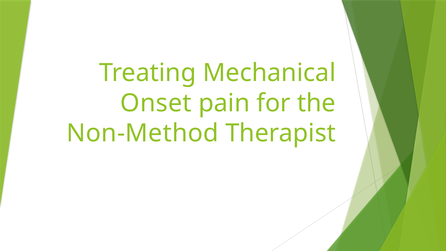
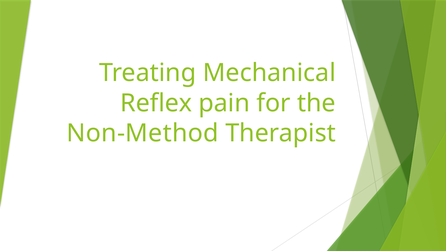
Onset: Onset -> Reflex (156, 103)
